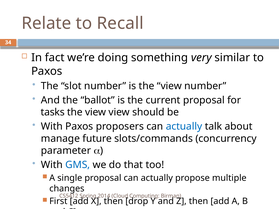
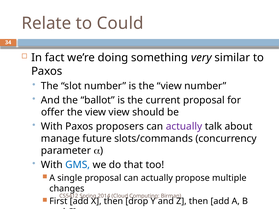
Recall: Recall -> Could (120, 23)
tasks: tasks -> offer (53, 112)
actually colour: blue -> purple (184, 127)
